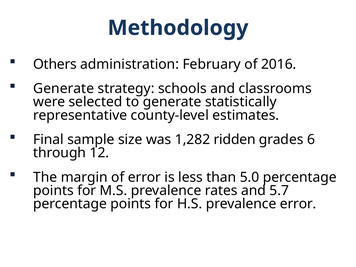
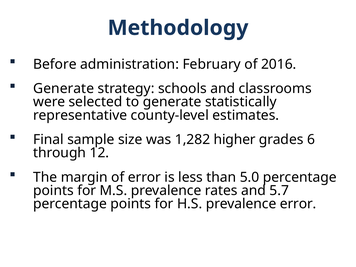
Others: Others -> Before (55, 64)
ridden: ridden -> higher (235, 140)
